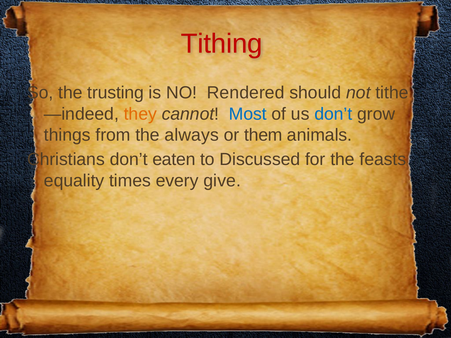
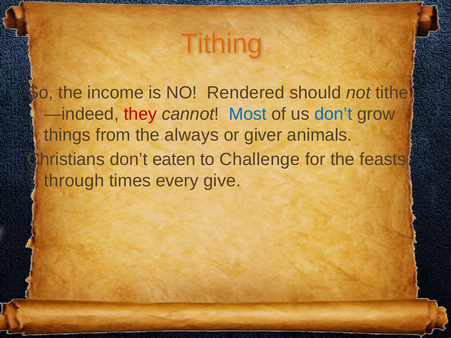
Tithing colour: red -> orange (222, 44)
trusting: trusting -> income (116, 93)
they colour: orange -> red (140, 114)
them: them -> giver (263, 135)
Discussed: Discussed -> Challenge (260, 160)
equality: equality -> through (74, 181)
